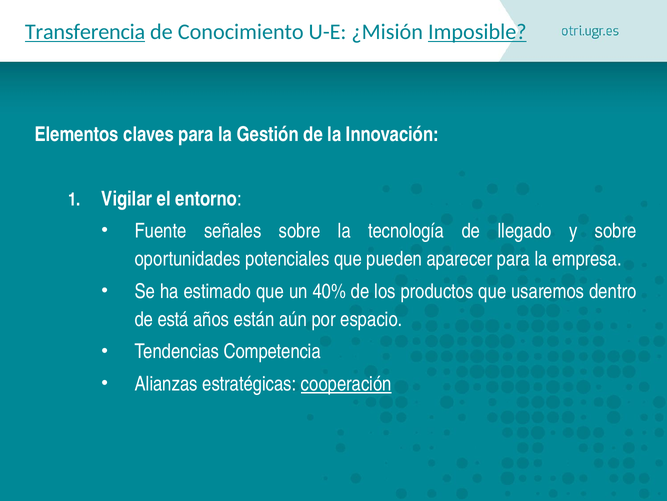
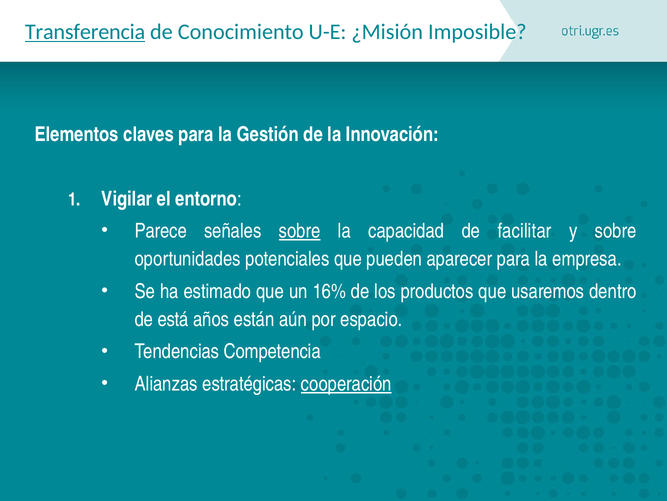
Imposible underline: present -> none (477, 32)
Fuente: Fuente -> Parece (161, 231)
sobre underline: none -> present (300, 231)
tecnología: tecnología -> capacidad (406, 231)
llegado: llegado -> facilitar (525, 231)
40%: 40% -> 16% (329, 291)
